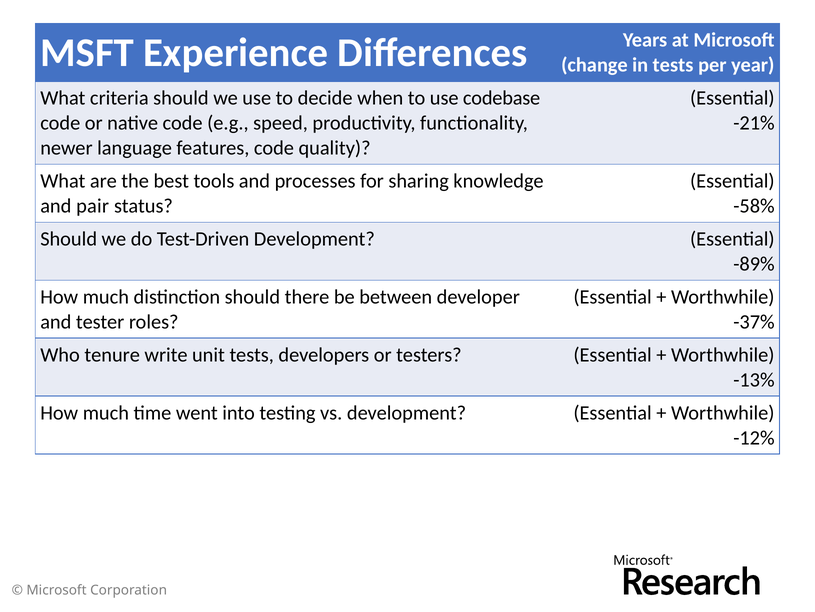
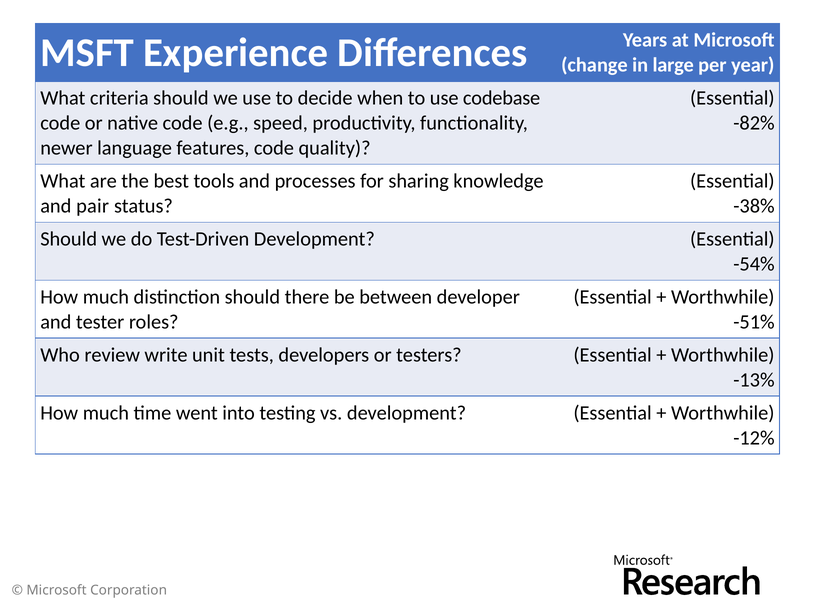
in tests: tests -> large (673, 65)
-21%: -21% -> -82% (754, 123)
-58%: -58% -> -38% (754, 206)
-89%: -89% -> -54% (754, 264)
-37%: -37% -> -51% (754, 322)
tenure: tenure -> review (112, 355)
